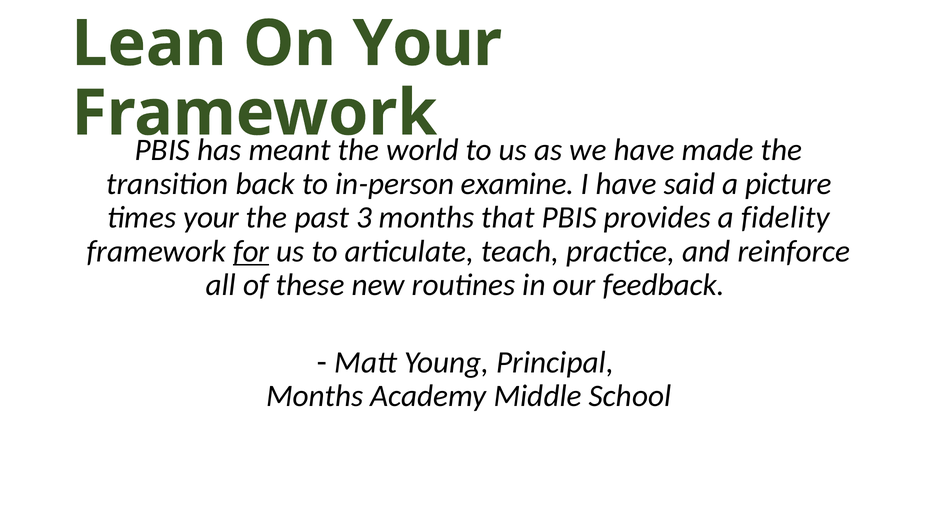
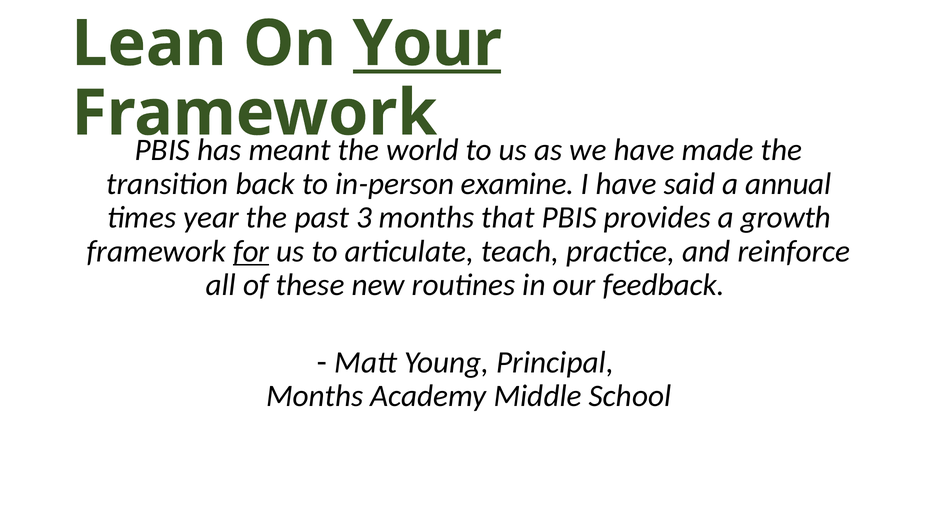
Your underline: none -> present (427, 44)
picture: picture -> annual (788, 184)
times your: your -> year (211, 218)
fidelity: fidelity -> growth (786, 218)
